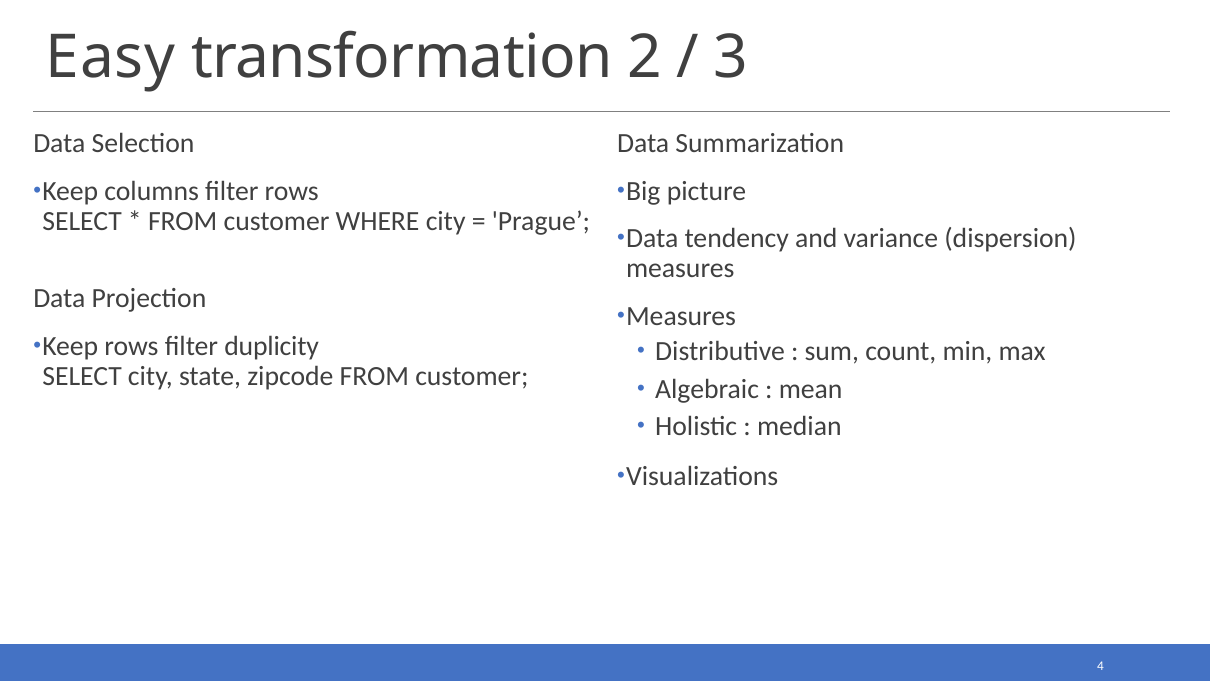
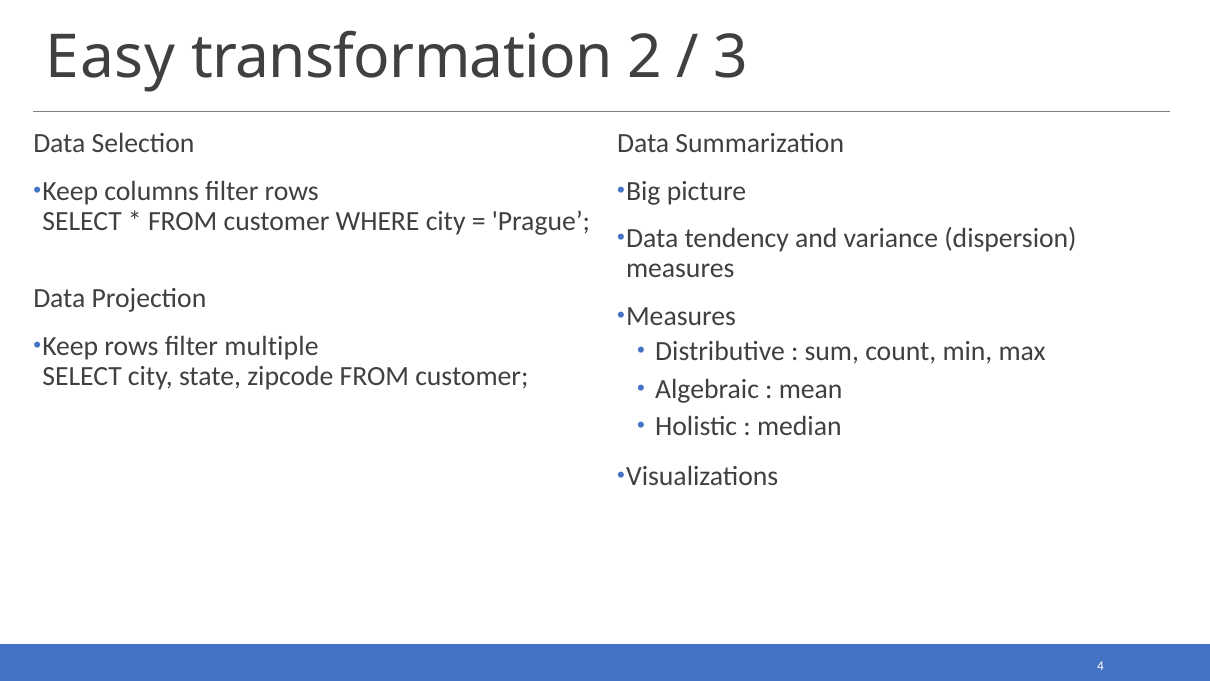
duplicity: duplicity -> multiple (271, 346)
